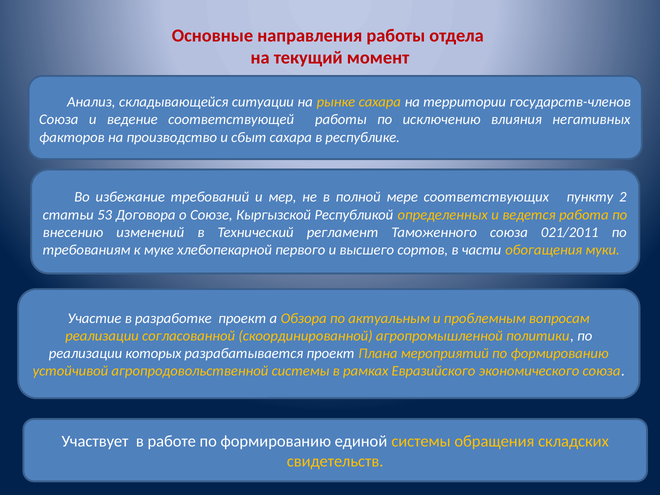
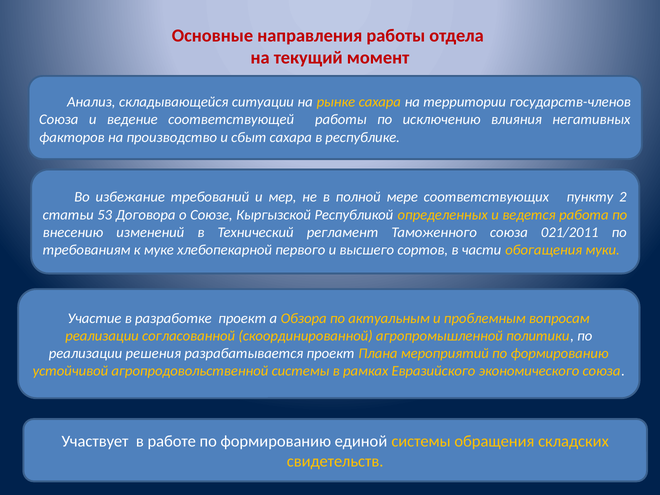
которых: которых -> решения (153, 353)
